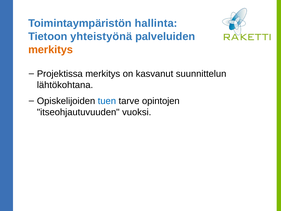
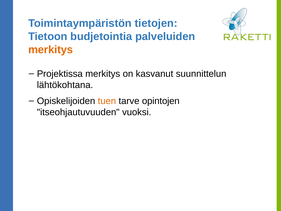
hallinta: hallinta -> tietojen (156, 23)
yhteistyönä: yhteistyönä -> budjetointia (101, 36)
tuen colour: blue -> orange (107, 101)
